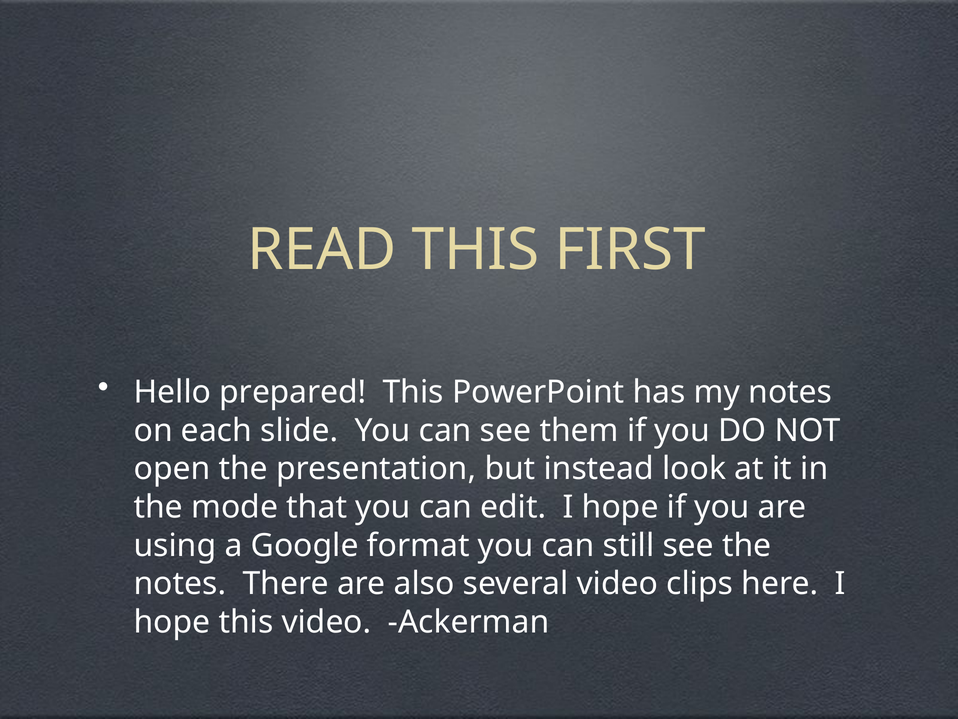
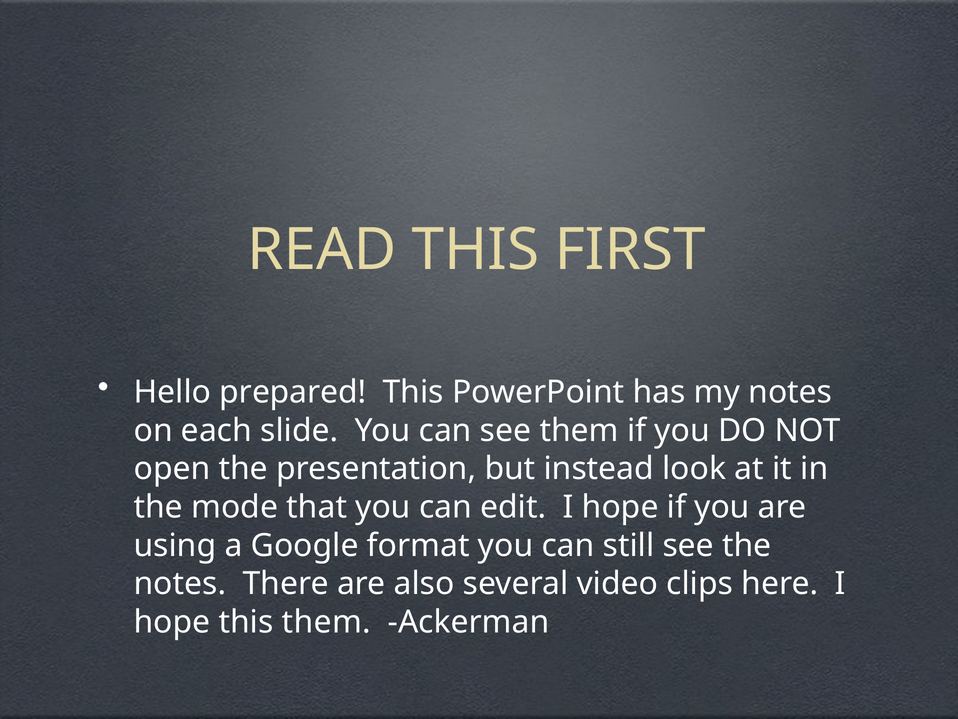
this video: video -> them (326, 622)
